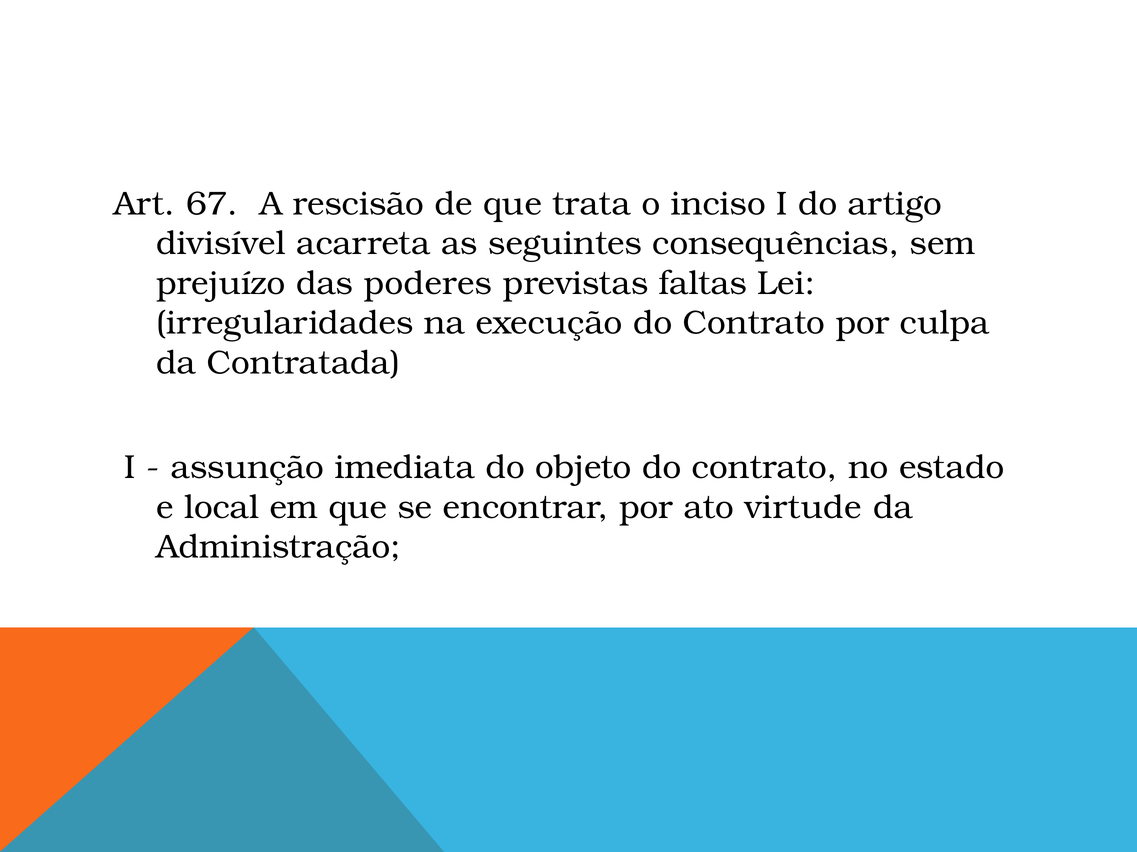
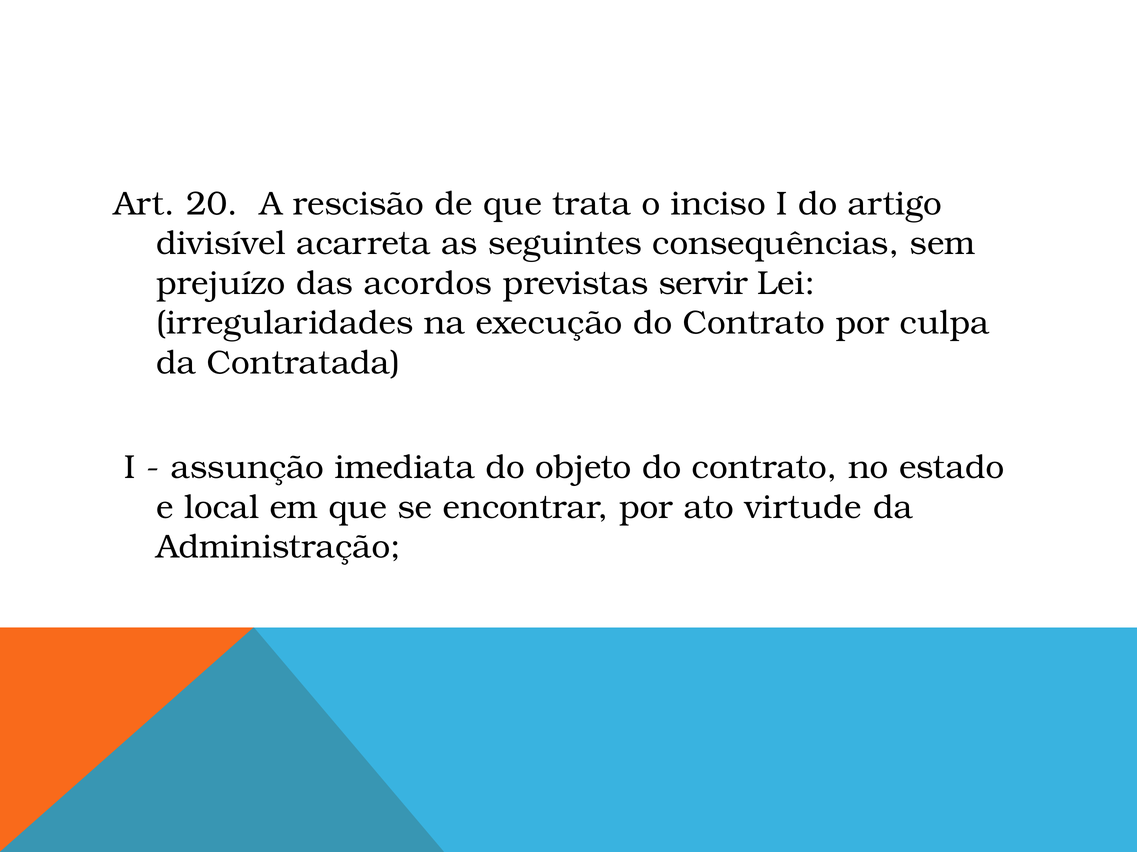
67: 67 -> 20 (212, 204)
poderes: poderes -> acordos (428, 284)
faltas: faltas -> servir (703, 284)
